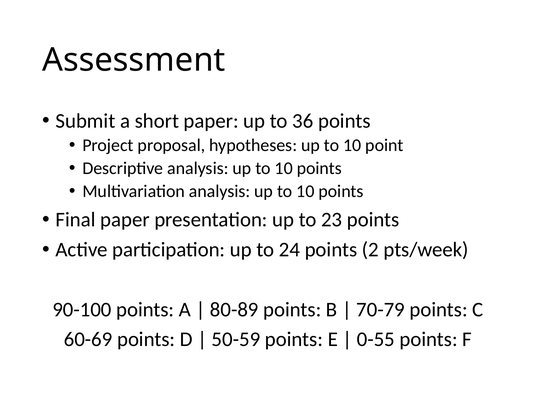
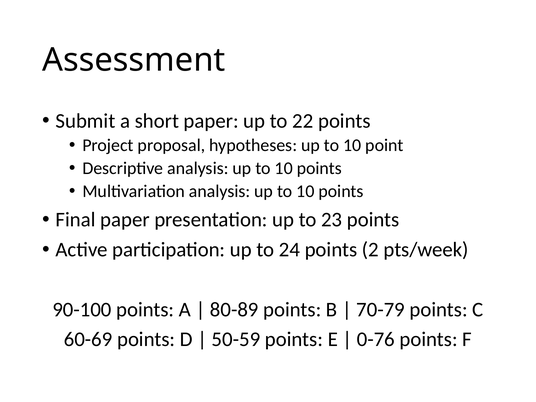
36: 36 -> 22 (303, 121)
0-55: 0-55 -> 0-76 (376, 339)
